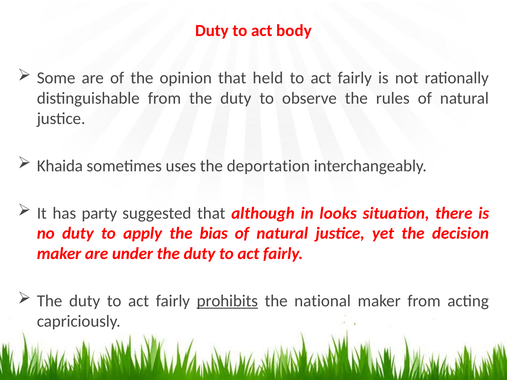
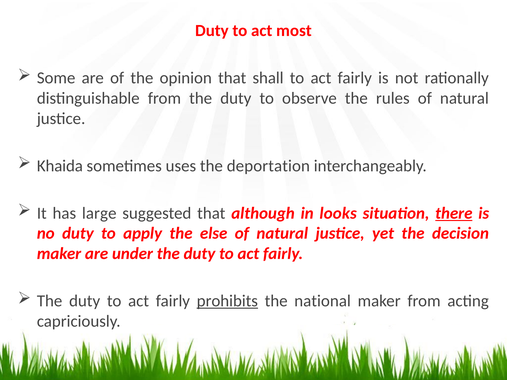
body: body -> most (294, 31)
held: held -> shall (268, 78)
party: party -> large (99, 213)
there underline: none -> present (454, 213)
bias: bias -> else (214, 234)
